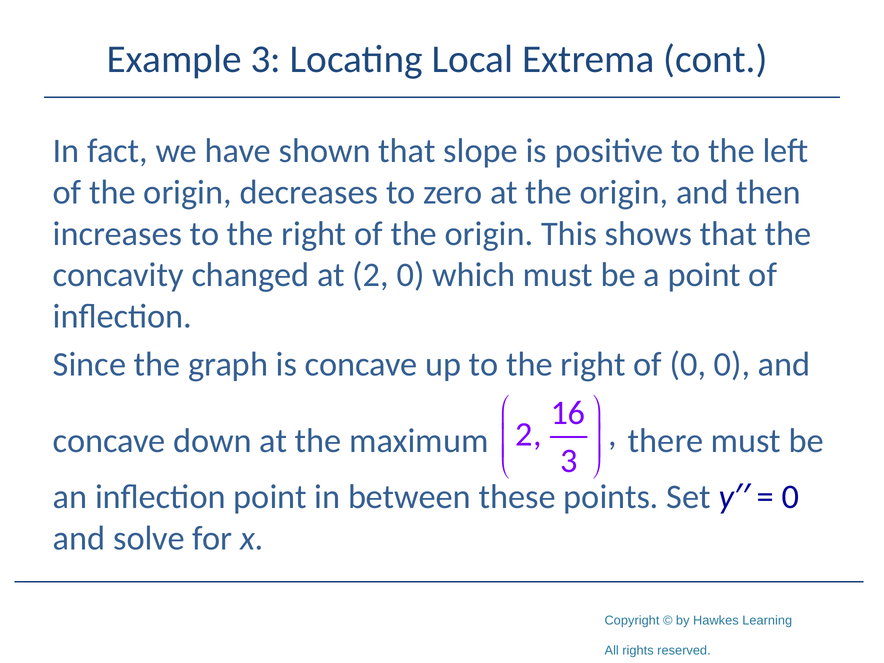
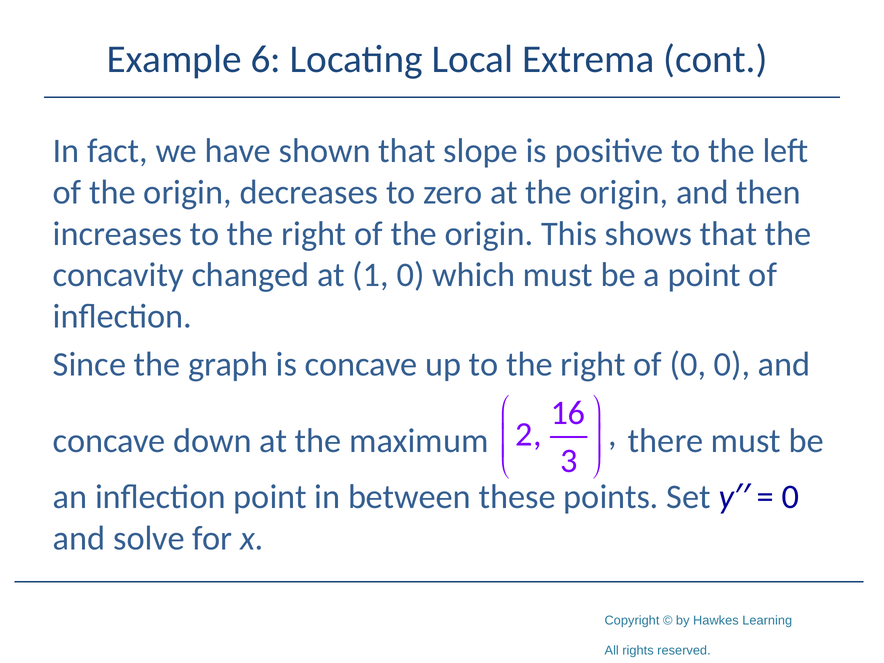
Example 3: 3 -> 6 (266, 59)
at 2: 2 -> 1 (371, 275)
